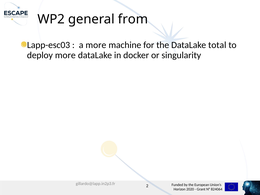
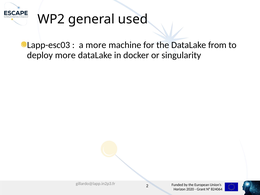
from: from -> used (133, 19)
total: total -> from (217, 45)
